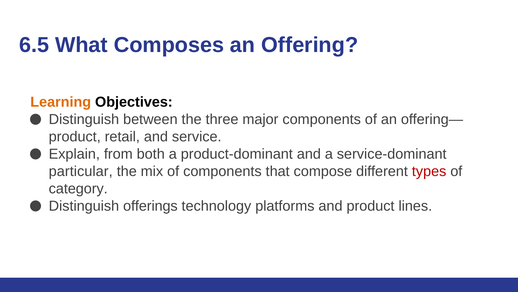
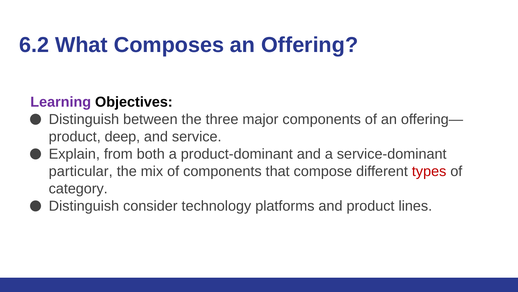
6.5: 6.5 -> 6.2 (34, 45)
Learning colour: orange -> purple (61, 102)
retail: retail -> deep (122, 136)
offerings: offerings -> consider (150, 206)
